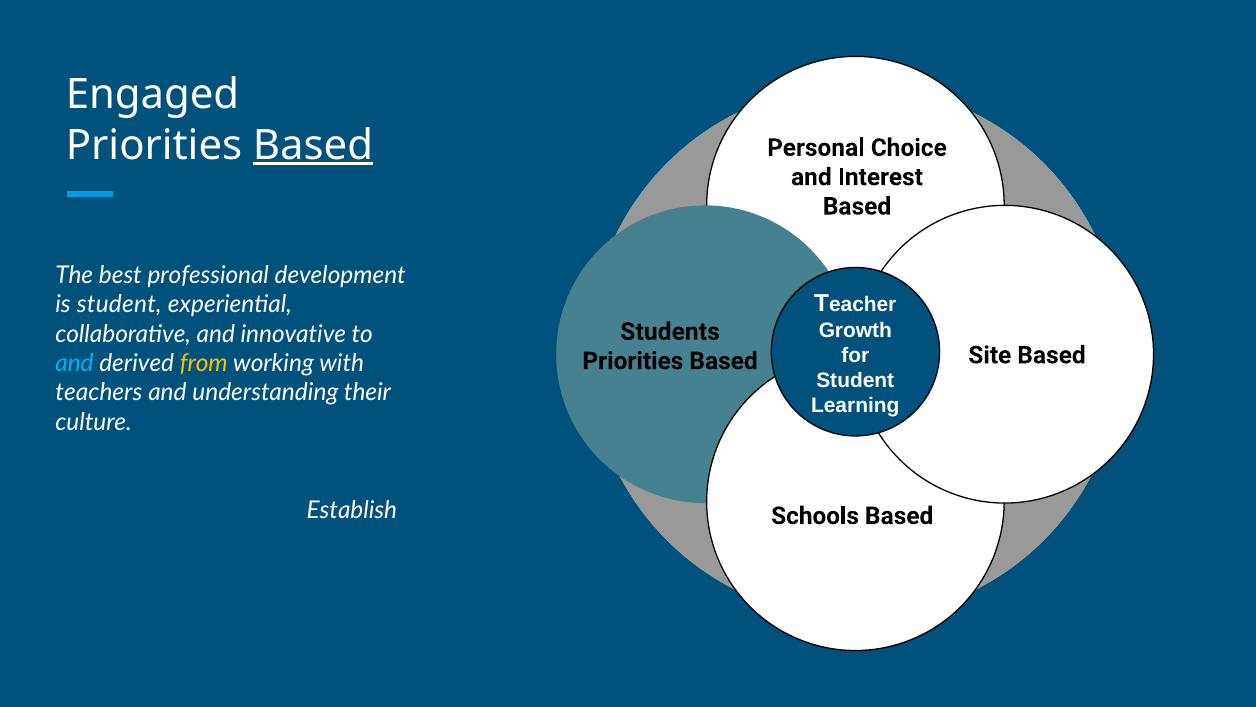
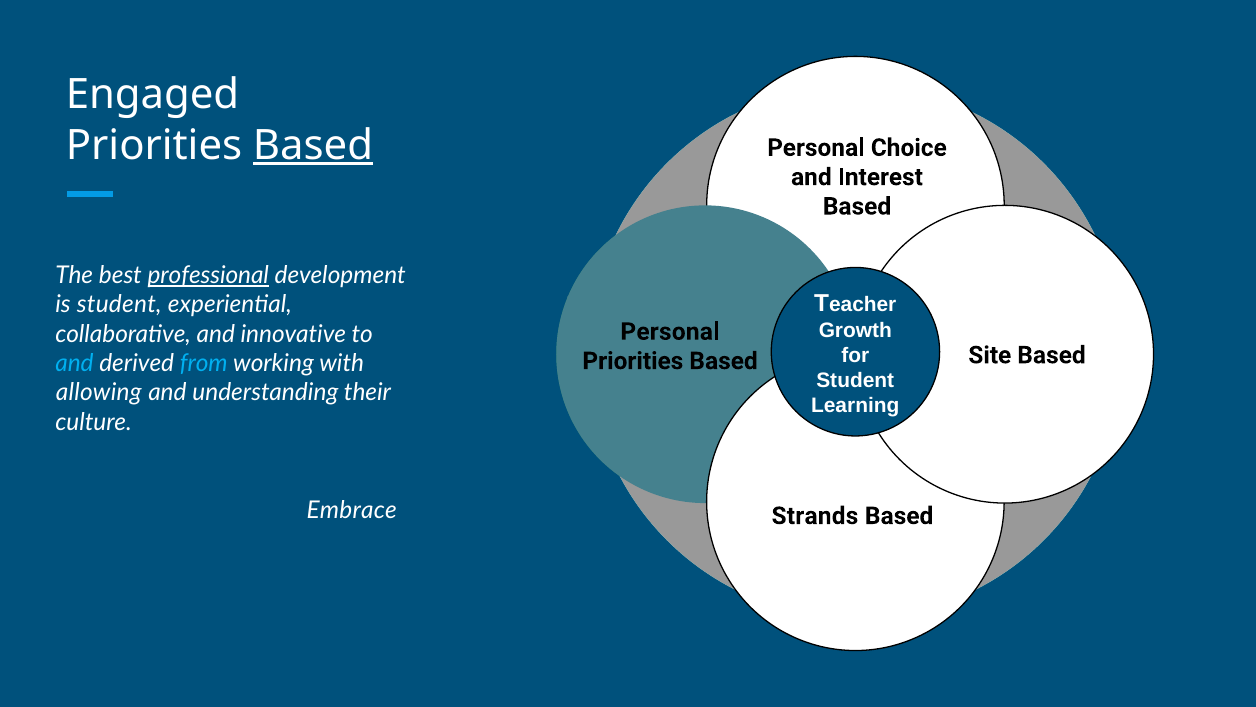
professional underline: none -> present (208, 275)
Students: Students -> Personal (670, 331)
from colour: yellow -> light blue (204, 363)
teachers: teachers -> allowing (99, 393)
Establish: Establish -> Embrace (352, 510)
Schools: Schools -> Strands (815, 516)
